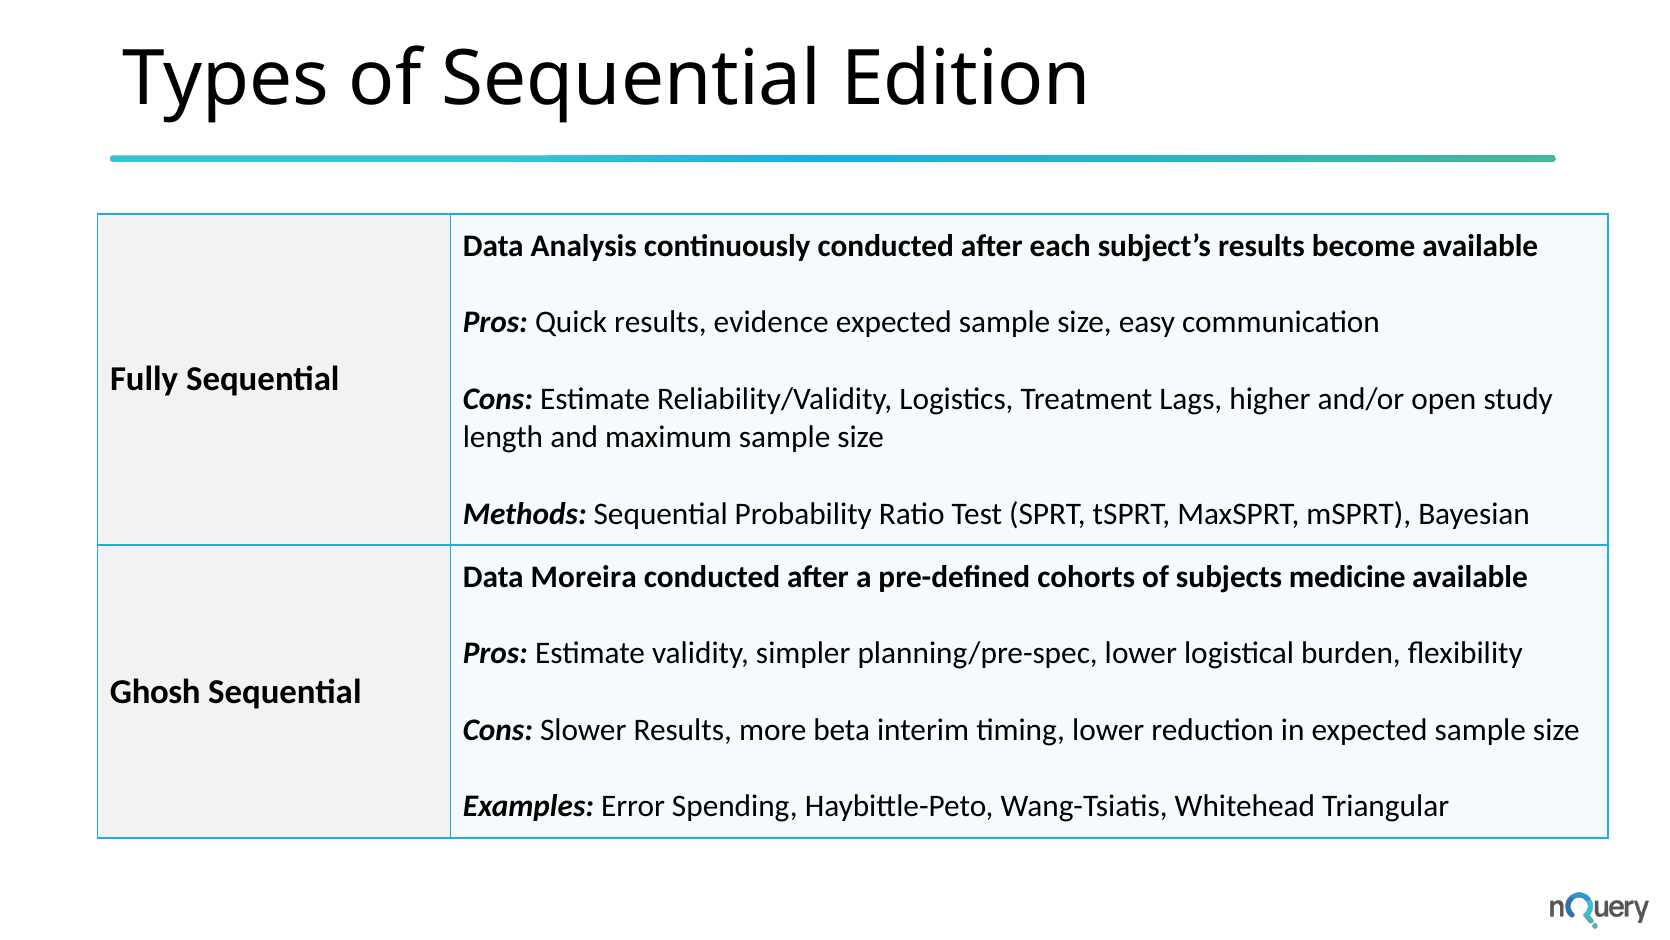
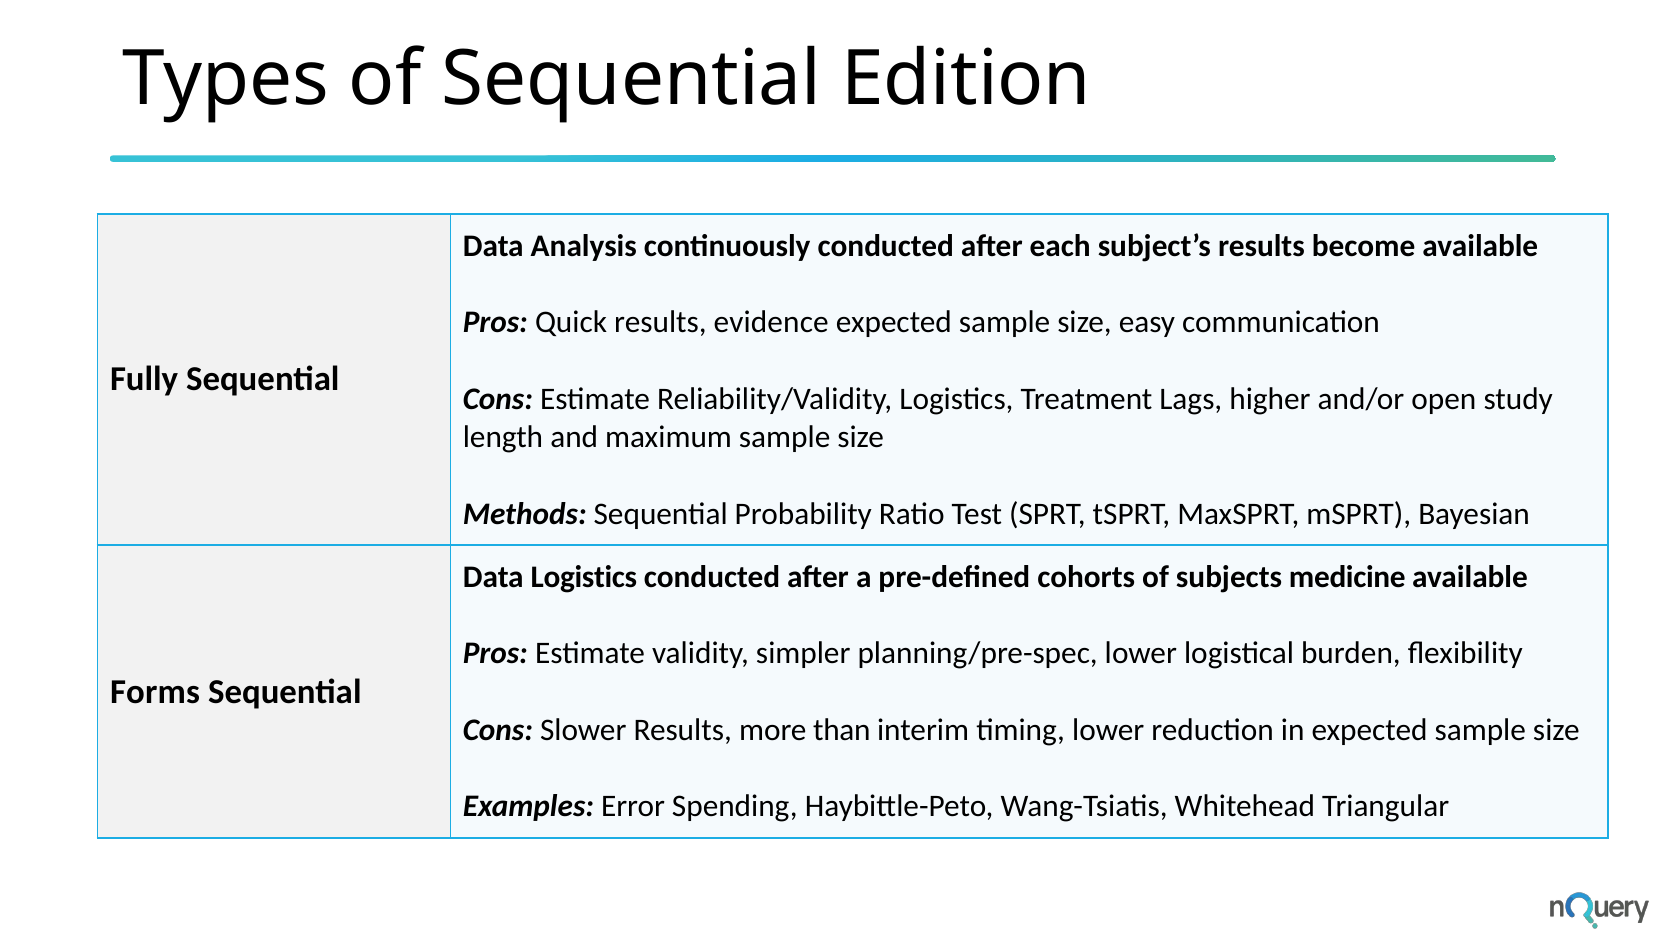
Data Moreira: Moreira -> Logistics (584, 577)
Ghosh: Ghosh -> Forms (155, 691)
beta: beta -> than (842, 730)
